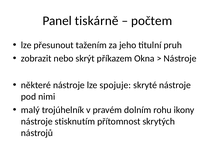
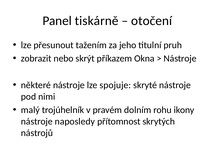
počtem: počtem -> otočení (152, 21)
stisknutím: stisknutím -> naposledy (75, 122)
